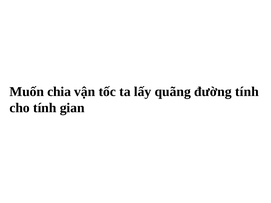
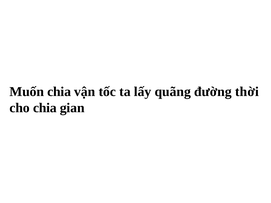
đường tính: tính -> thời (247, 92)
cho tính: tính -> chia (45, 108)
